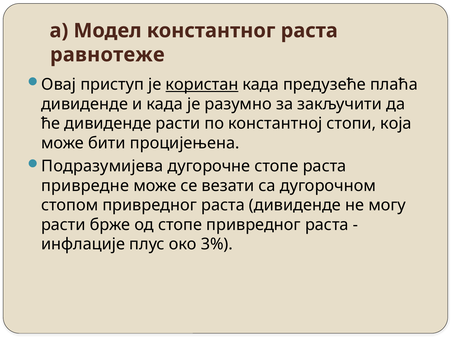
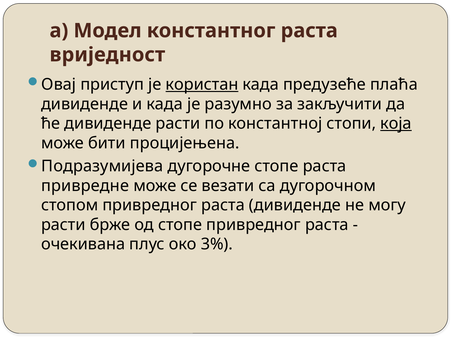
равнотеже: равнотеже -> вриједност (107, 55)
која underline: none -> present (396, 124)
инфлације: инфлације -> очекивана (83, 244)
